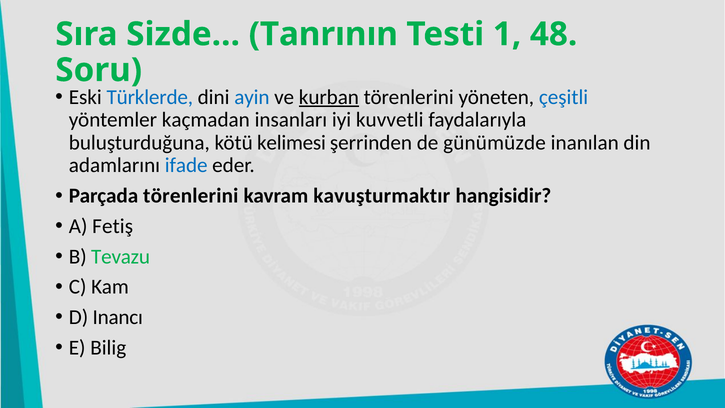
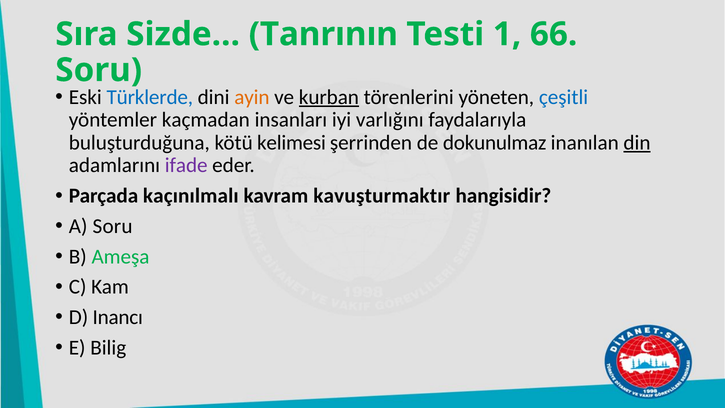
48: 48 -> 66 (554, 34)
ayin colour: blue -> orange (252, 97)
kuvvetli: kuvvetli -> varlığını (390, 120)
günümüzde: günümüzde -> dokunulmaz (495, 143)
din underline: none -> present (637, 143)
ifade colour: blue -> purple (186, 165)
Parçada törenlerini: törenlerini -> kaçınılmalı (191, 196)
A Fetiş: Fetiş -> Soru (113, 226)
Tevazu: Tevazu -> Ameşa (120, 256)
